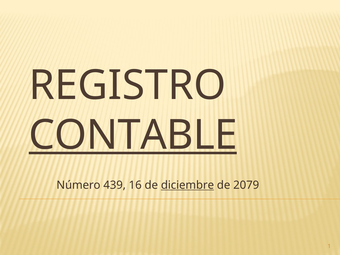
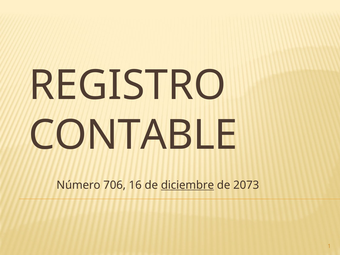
CONTABLE underline: present -> none (133, 135)
439: 439 -> 706 (115, 185)
2079: 2079 -> 2073 (246, 185)
